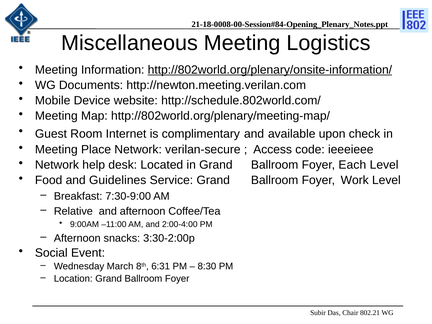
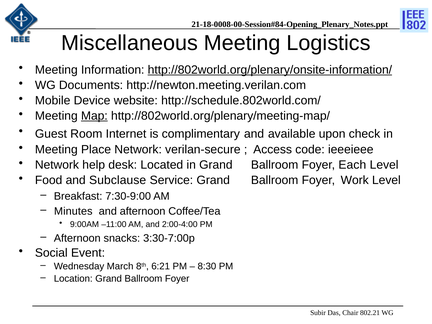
Map underline: none -> present (94, 116)
Guidelines: Guidelines -> Subclause (118, 180)
Relative: Relative -> Minutes (73, 211)
3:30-2:00p: 3:30-2:00p -> 3:30-7:00p (169, 238)
6:31: 6:31 -> 6:21 (161, 266)
